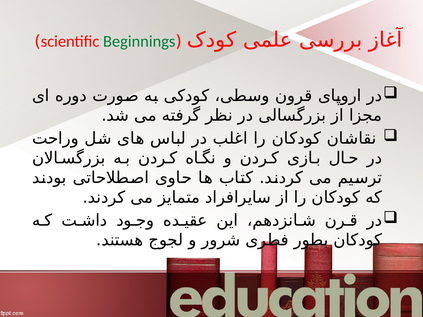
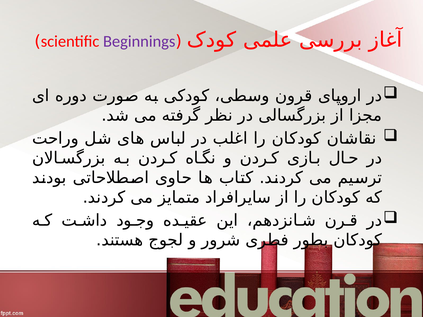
Beginnings colour: green -> purple (139, 42)
